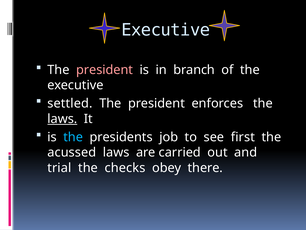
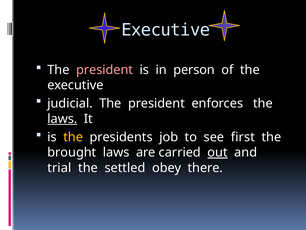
branch: branch -> person (194, 70)
settled: settled -> judicial (70, 103)
the colour: light blue -> yellow (73, 137)
acussed: acussed -> brought (72, 152)
out underline: none -> present (218, 152)
checks: checks -> settled (125, 167)
